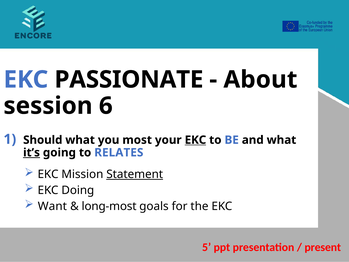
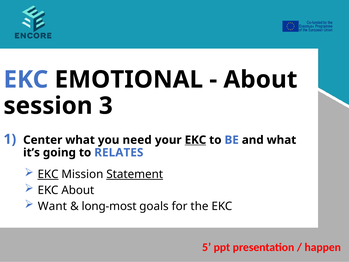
PASSIONATE: PASSIONATE -> EMOTIONAL (129, 80)
6: 6 -> 3 (106, 106)
Should: Should -> Center (43, 140)
most: most -> need (137, 140)
it’s underline: present -> none (32, 152)
EKC underline: none -> present (48, 174)
EKC Doing: Doing -> About (78, 190)
present: present -> happen (323, 247)
